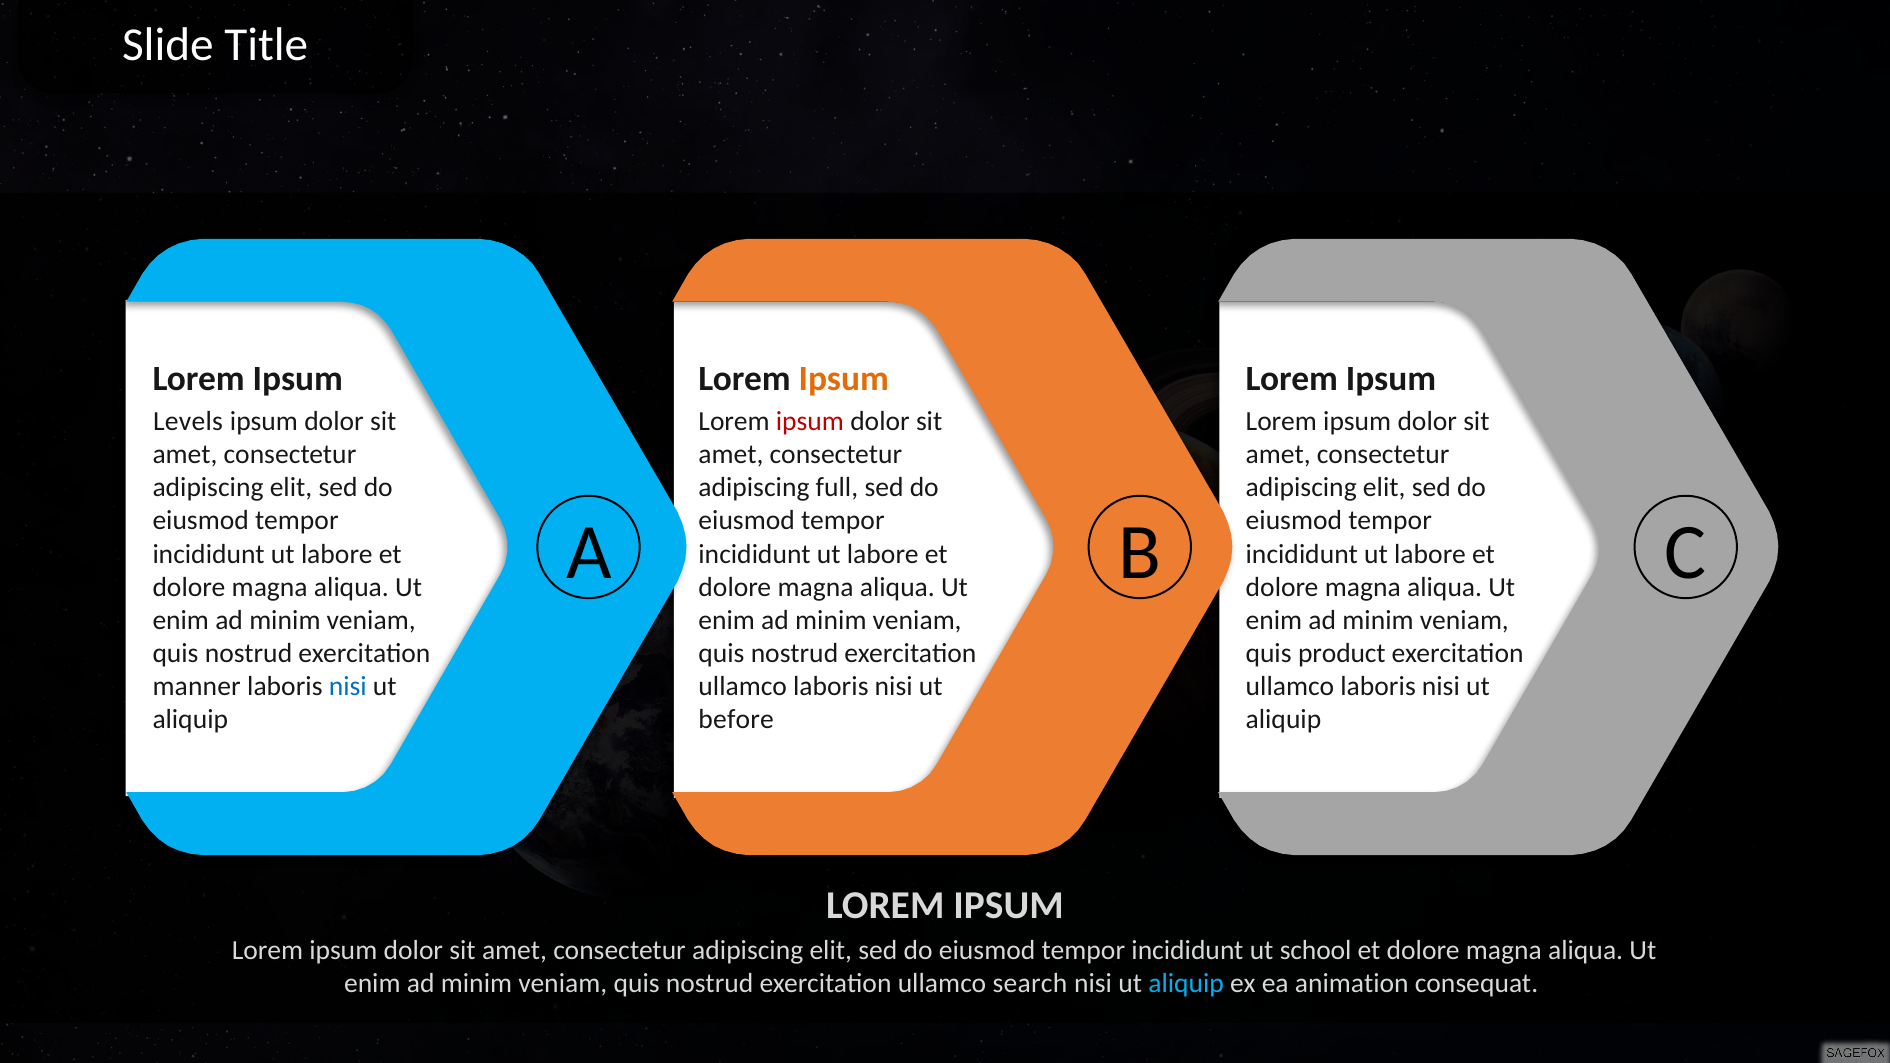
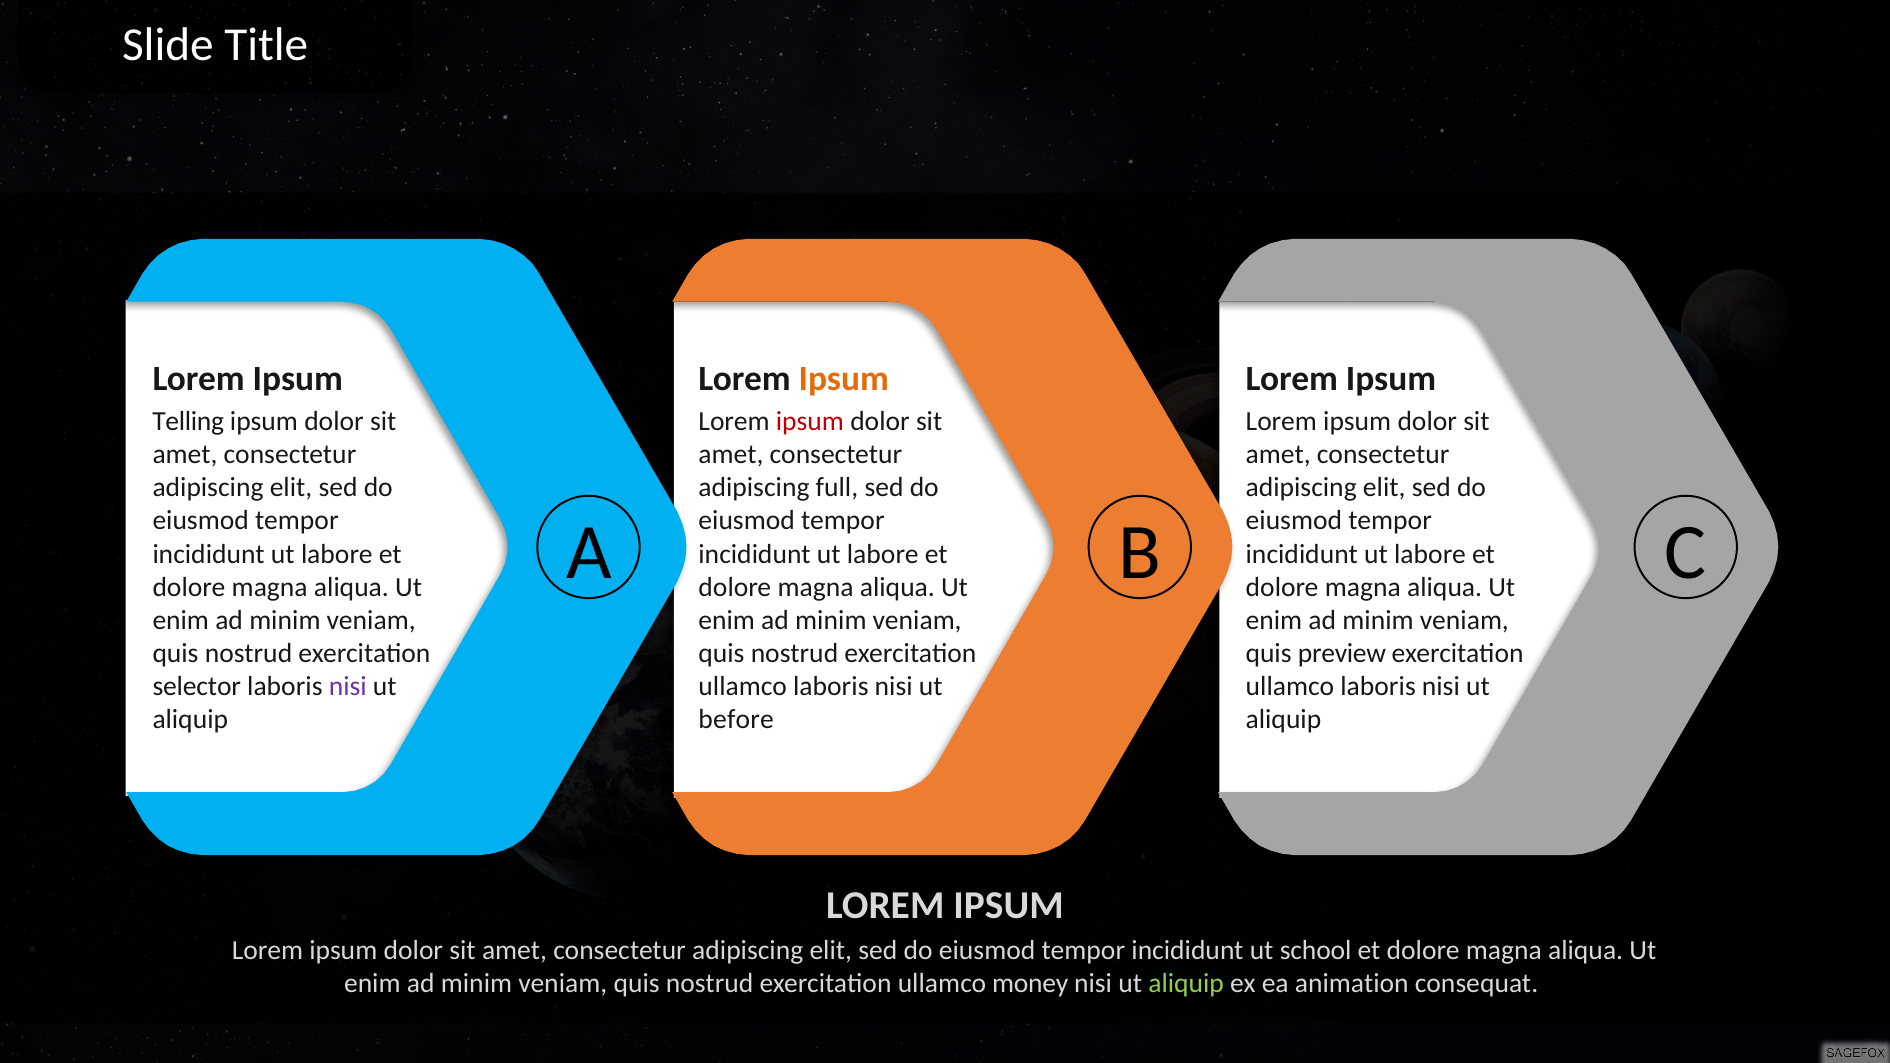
Levels: Levels -> Telling (188, 422)
product: product -> preview (1342, 653)
manner: manner -> selector (197, 686)
nisi colour: blue -> purple (348, 686)
search: search -> money (1030, 984)
aliquip colour: light blue -> light green (1186, 984)
